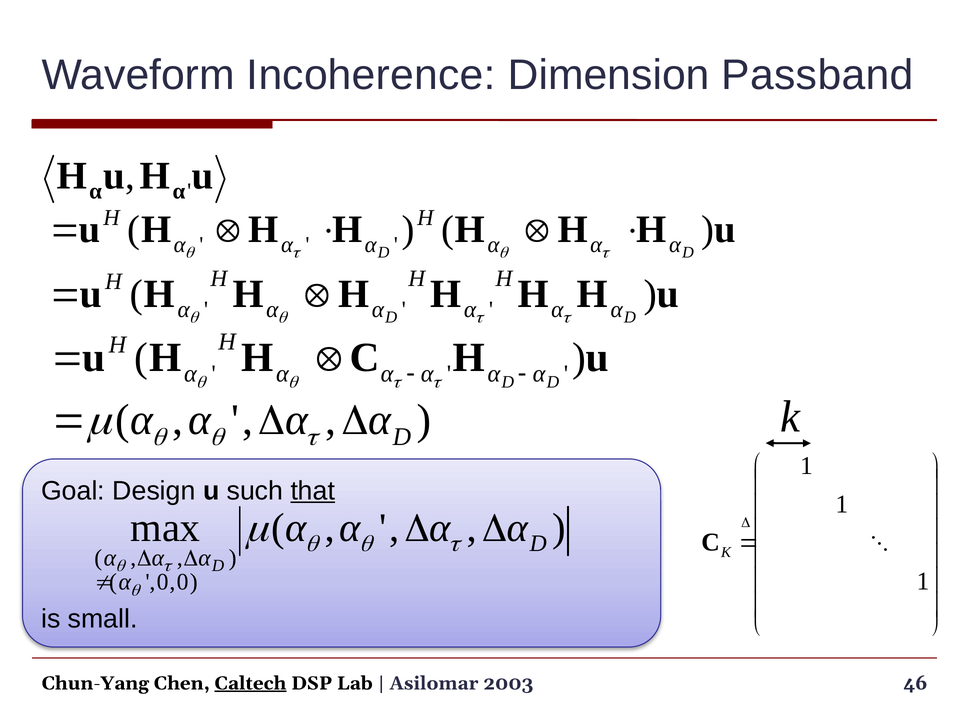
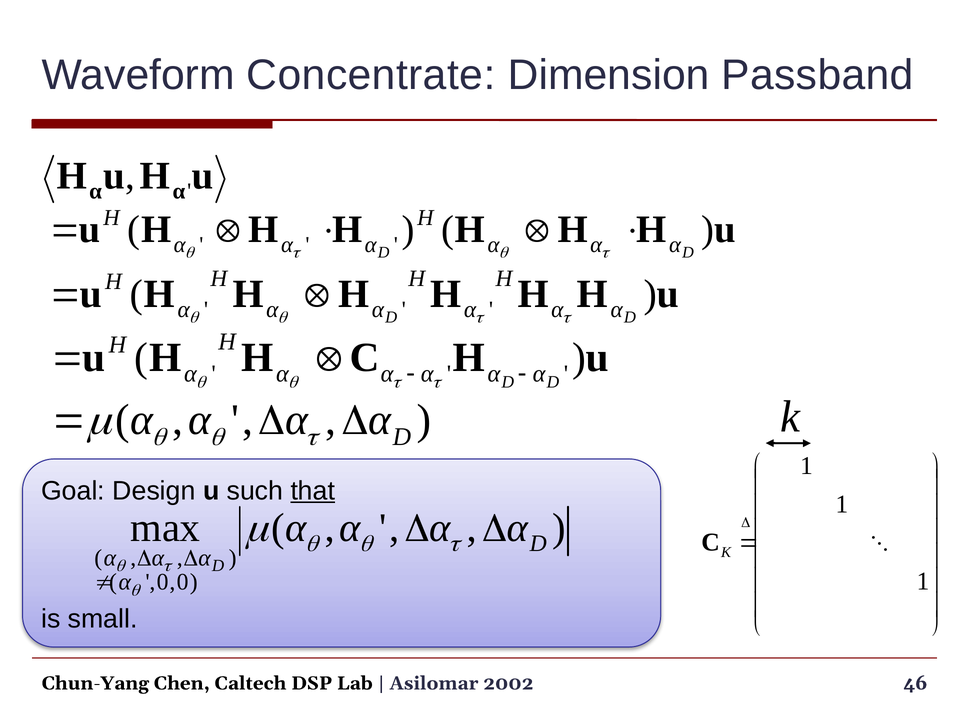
Incoherence: Incoherence -> Concentrate (371, 75)
Caltech underline: present -> none (250, 683)
2003: 2003 -> 2002 (508, 683)
